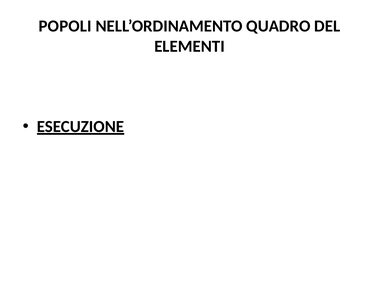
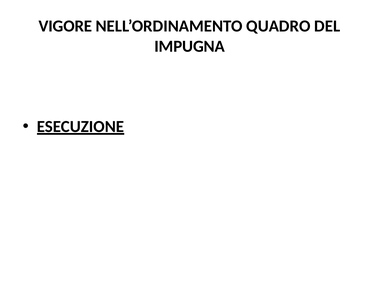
POPOLI: POPOLI -> VIGORE (65, 26)
ELEMENTI: ELEMENTI -> IMPUGNA (190, 46)
